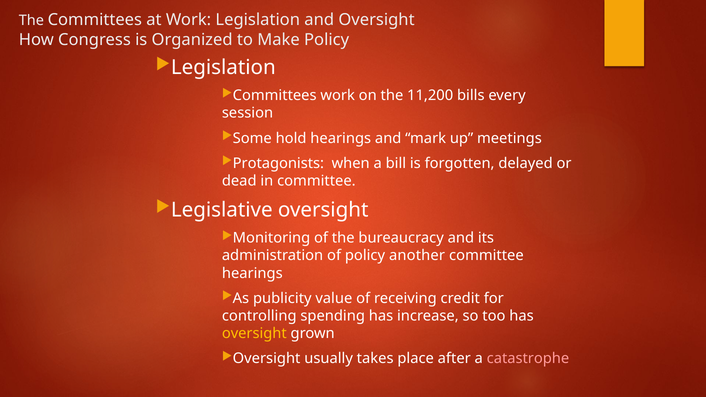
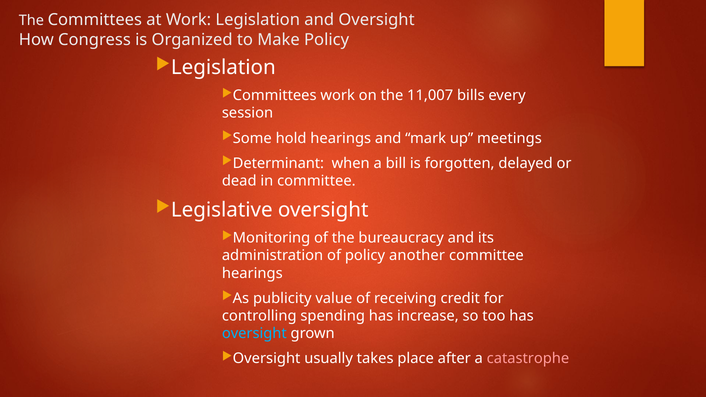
11,200: 11,200 -> 11,007 (430, 96)
Protagonists: Protagonists -> Determinant (278, 163)
oversight colour: yellow -> light blue (254, 334)
